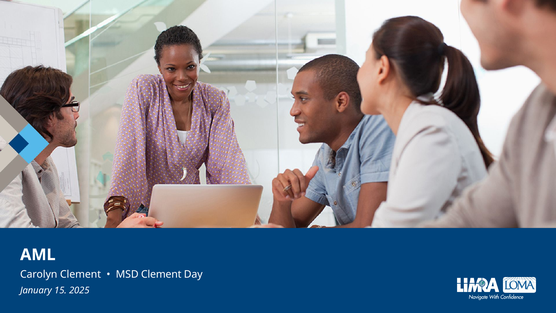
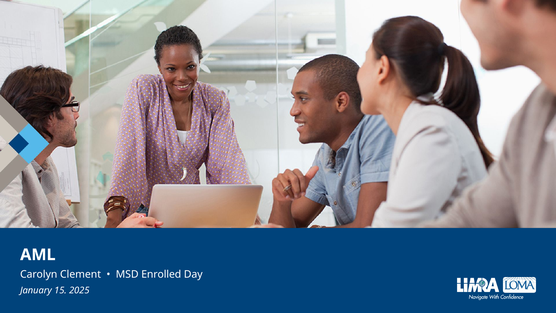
MSD Clement: Clement -> Enrolled (161, 274)
